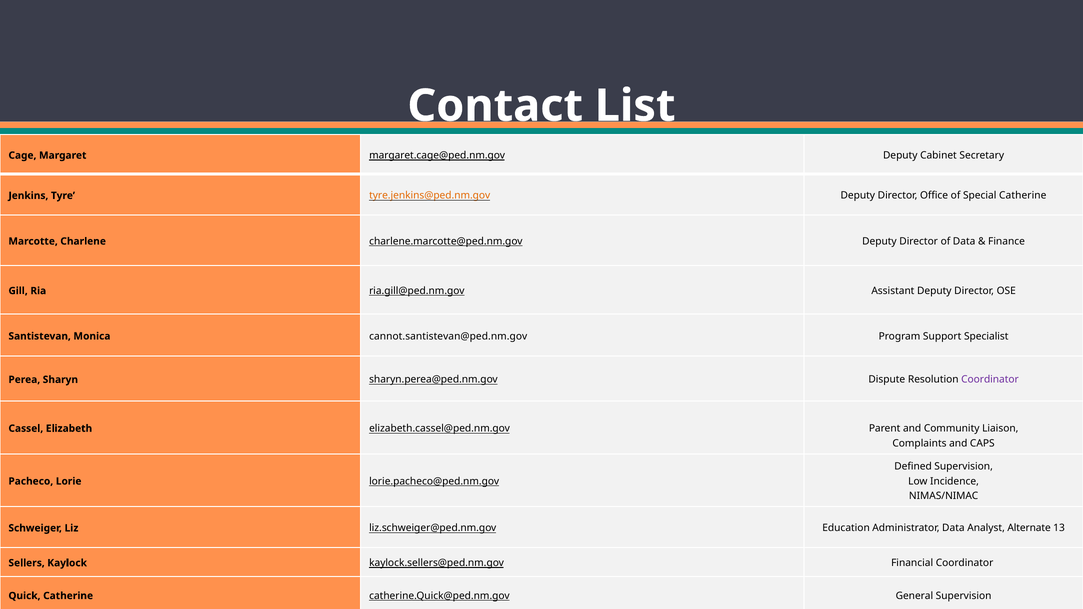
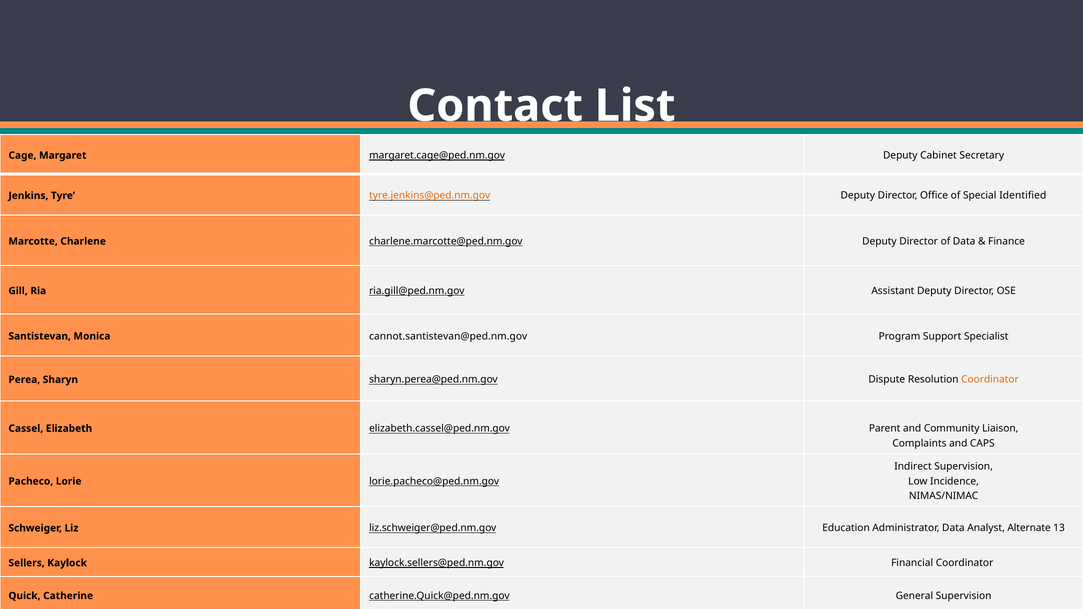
Special Catherine: Catherine -> Identified (1023, 196)
Coordinator colour: purple -> orange (990, 380)
Defined: Defined -> Indirect (913, 467)
